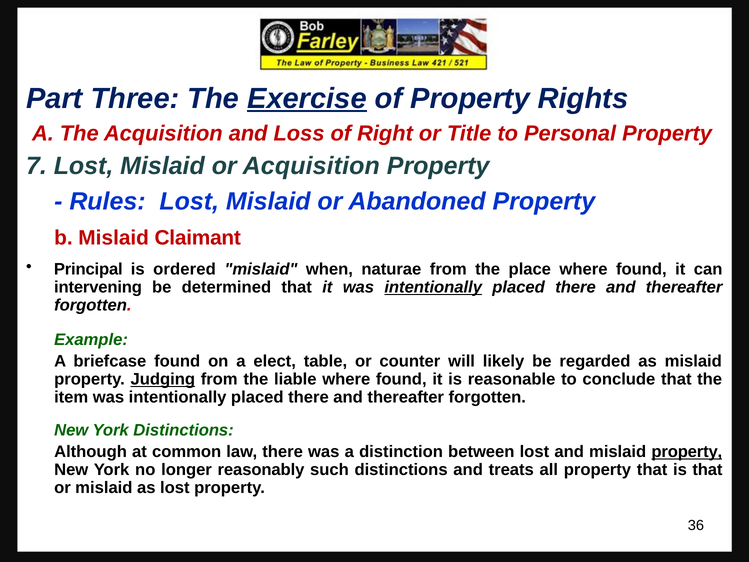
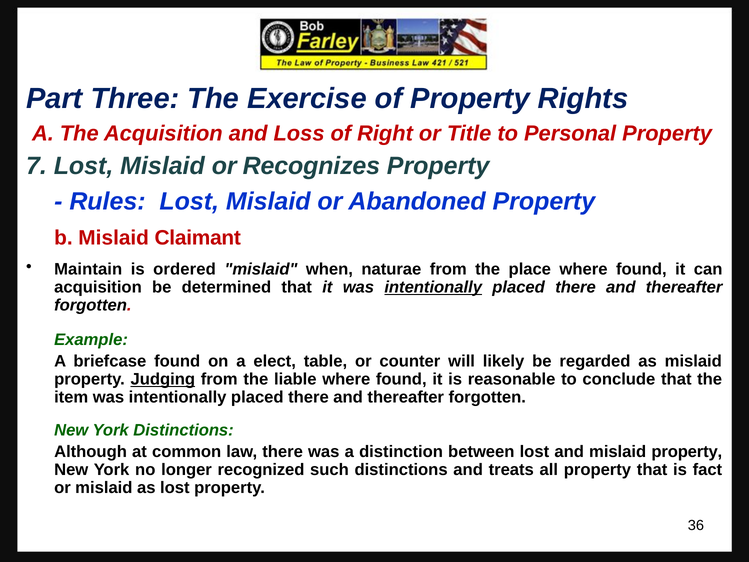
Exercise underline: present -> none (307, 98)
or Acquisition: Acquisition -> Recognizes (311, 166)
Principal: Principal -> Maintain (88, 269)
intervening: intervening -> acquisition (98, 287)
property underline: present -> none (687, 452)
reasonably: reasonably -> recognized (261, 470)
is that: that -> fact (707, 470)
